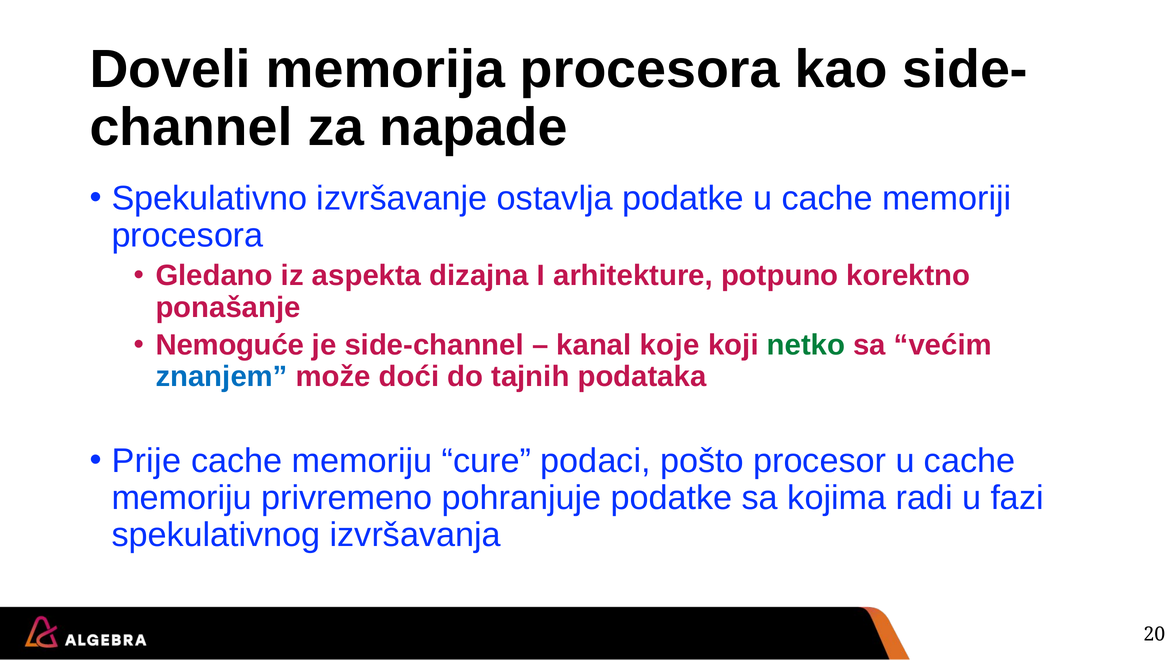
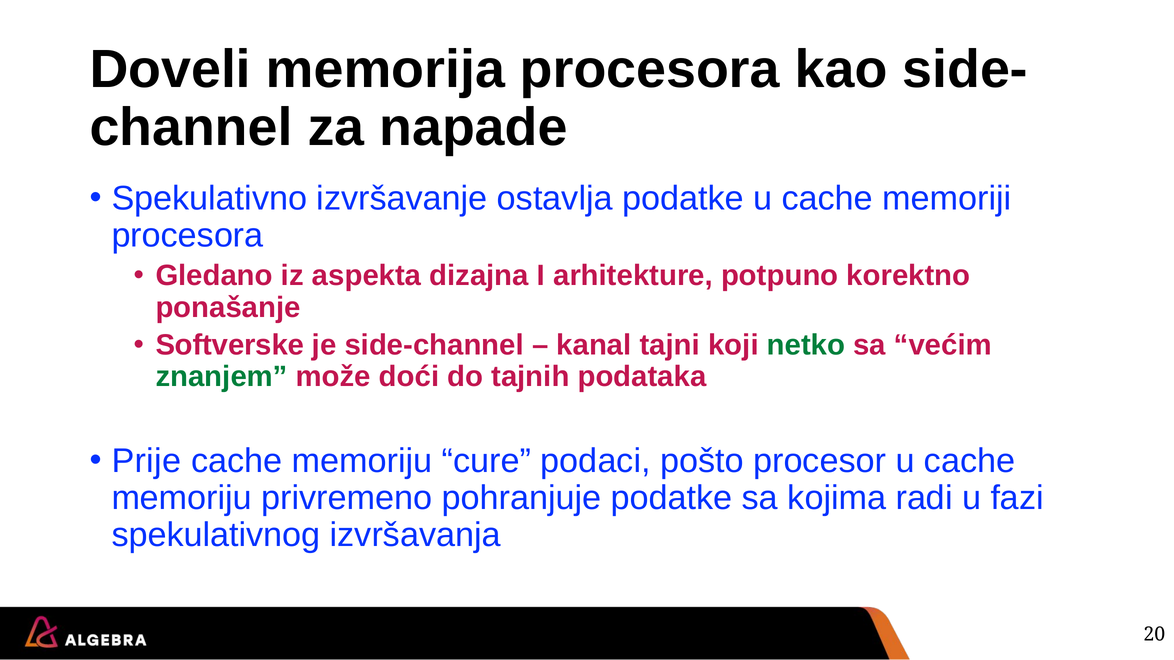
Nemoguće: Nemoguće -> Softverske (230, 345)
koje: koje -> tajni (670, 345)
znanjem colour: blue -> green (222, 377)
